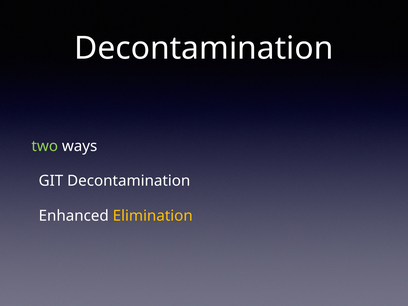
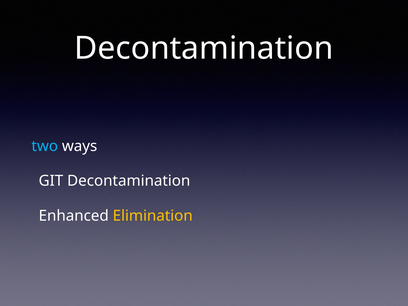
two colour: light green -> light blue (45, 146)
